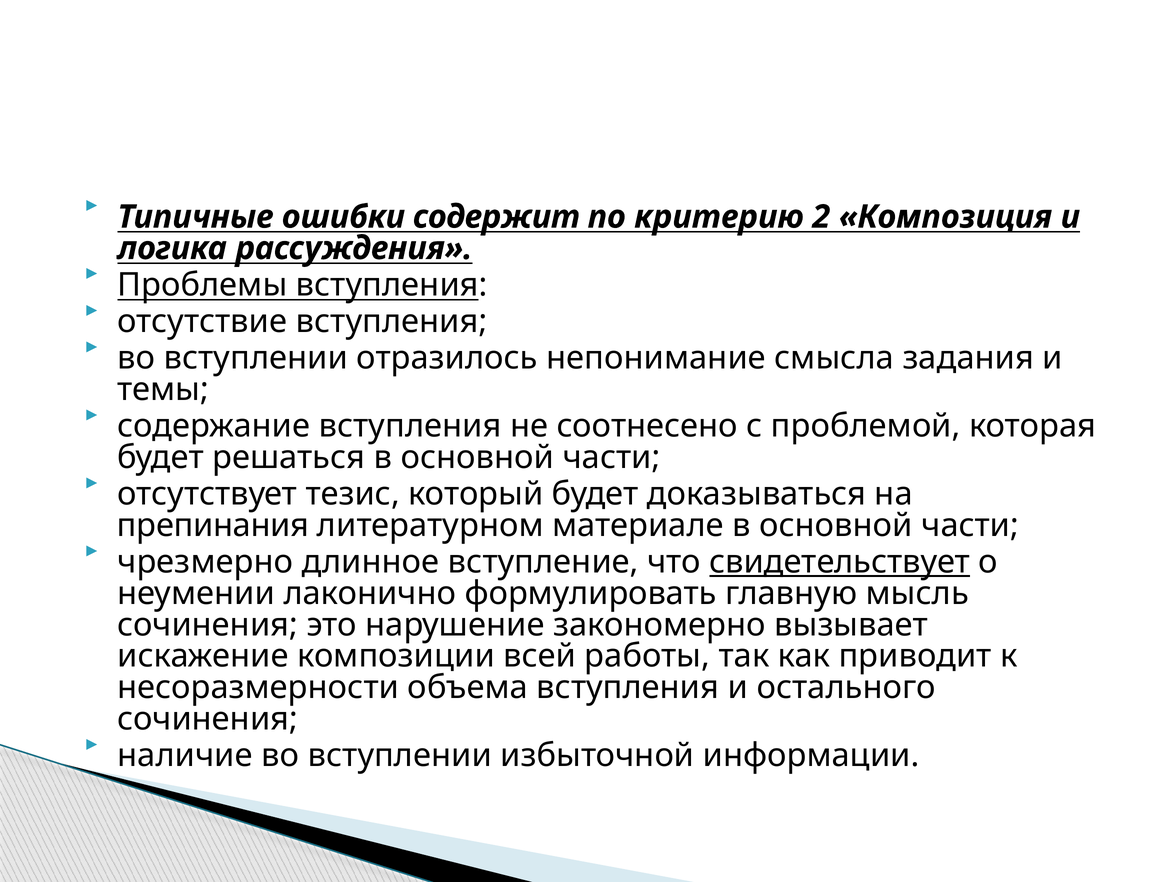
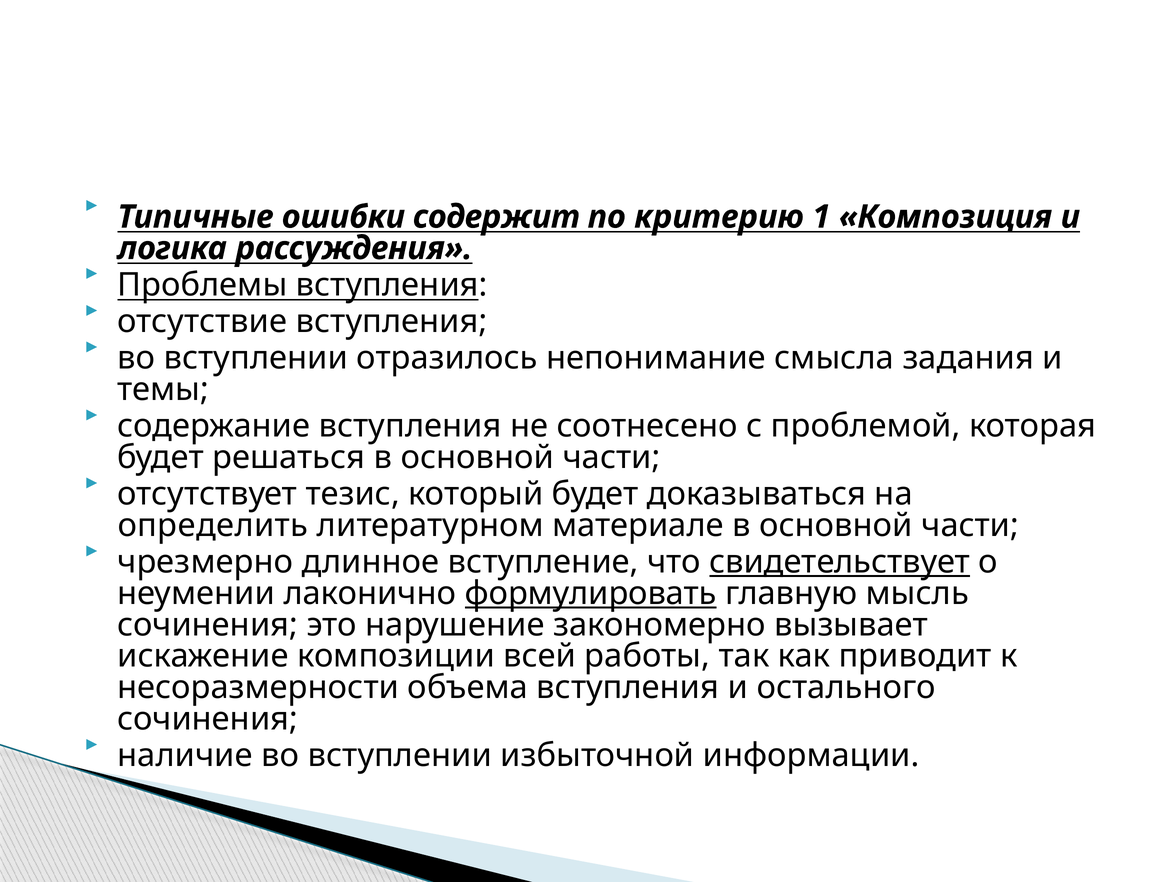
2: 2 -> 1 (821, 217)
препинания: препинания -> определить (213, 525)
формулировать underline: none -> present (591, 593)
